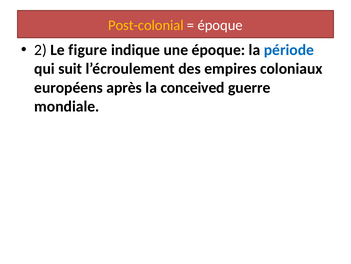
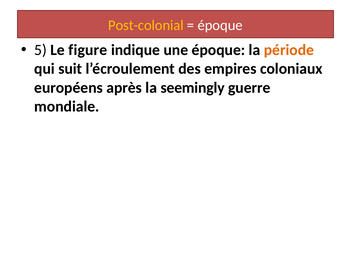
2: 2 -> 5 (41, 50)
période colour: blue -> orange (289, 50)
conceived: conceived -> seemingly (193, 87)
